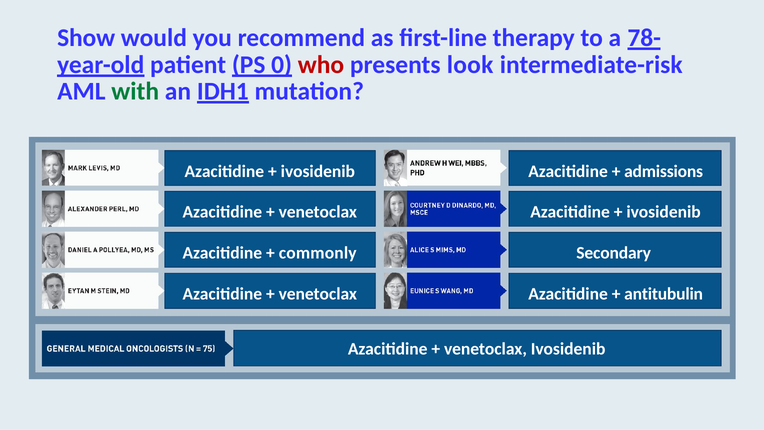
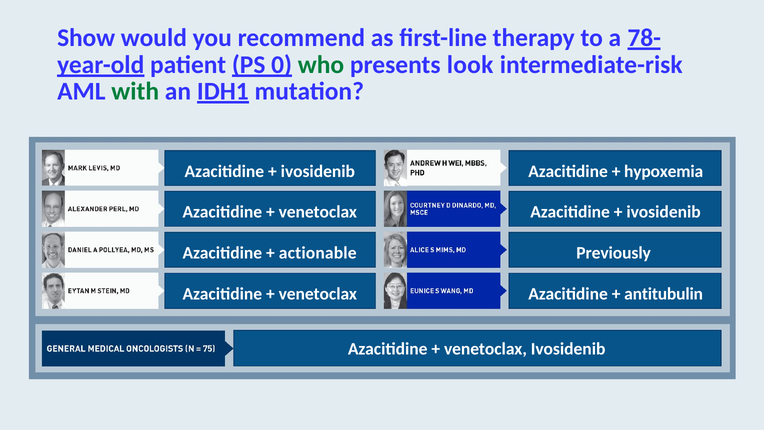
who colour: red -> green (321, 65)
admissions: admissions -> hypoxemia (664, 171)
commonly: commonly -> actionable (318, 253)
Secondary: Secondary -> Previously (614, 253)
